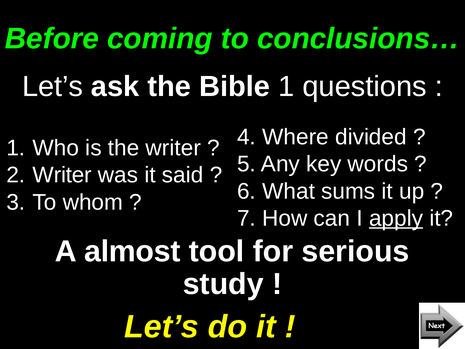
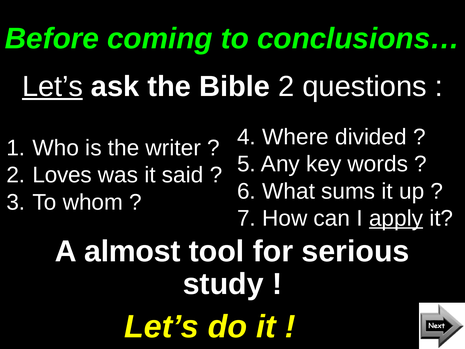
Let’s underline: none -> present (52, 86)
Bible 1: 1 -> 2 (286, 86)
Writer: Writer -> Loves (62, 175)
